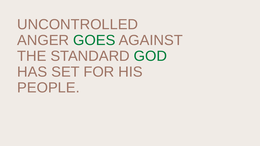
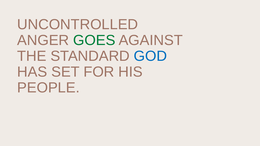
GOD colour: green -> blue (150, 56)
